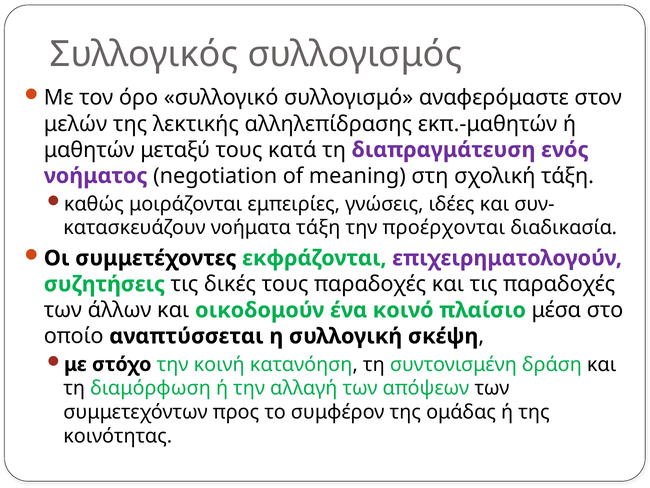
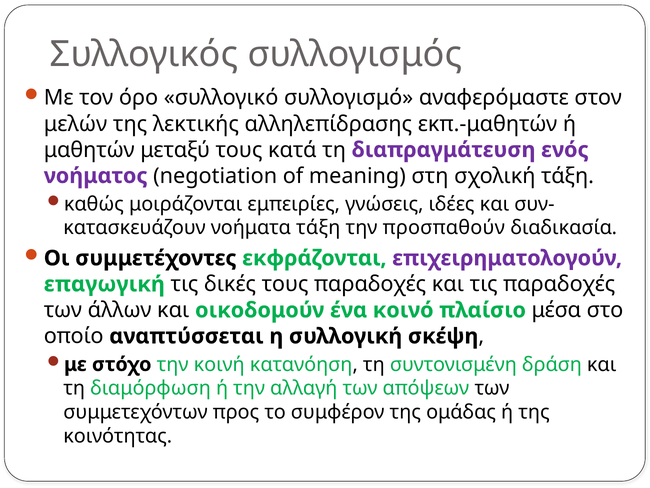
προέρχονται: προέρχονται -> προσπαθούν (444, 228)
συζητήσεις: συζητήσεις -> επαγωγική (104, 284)
